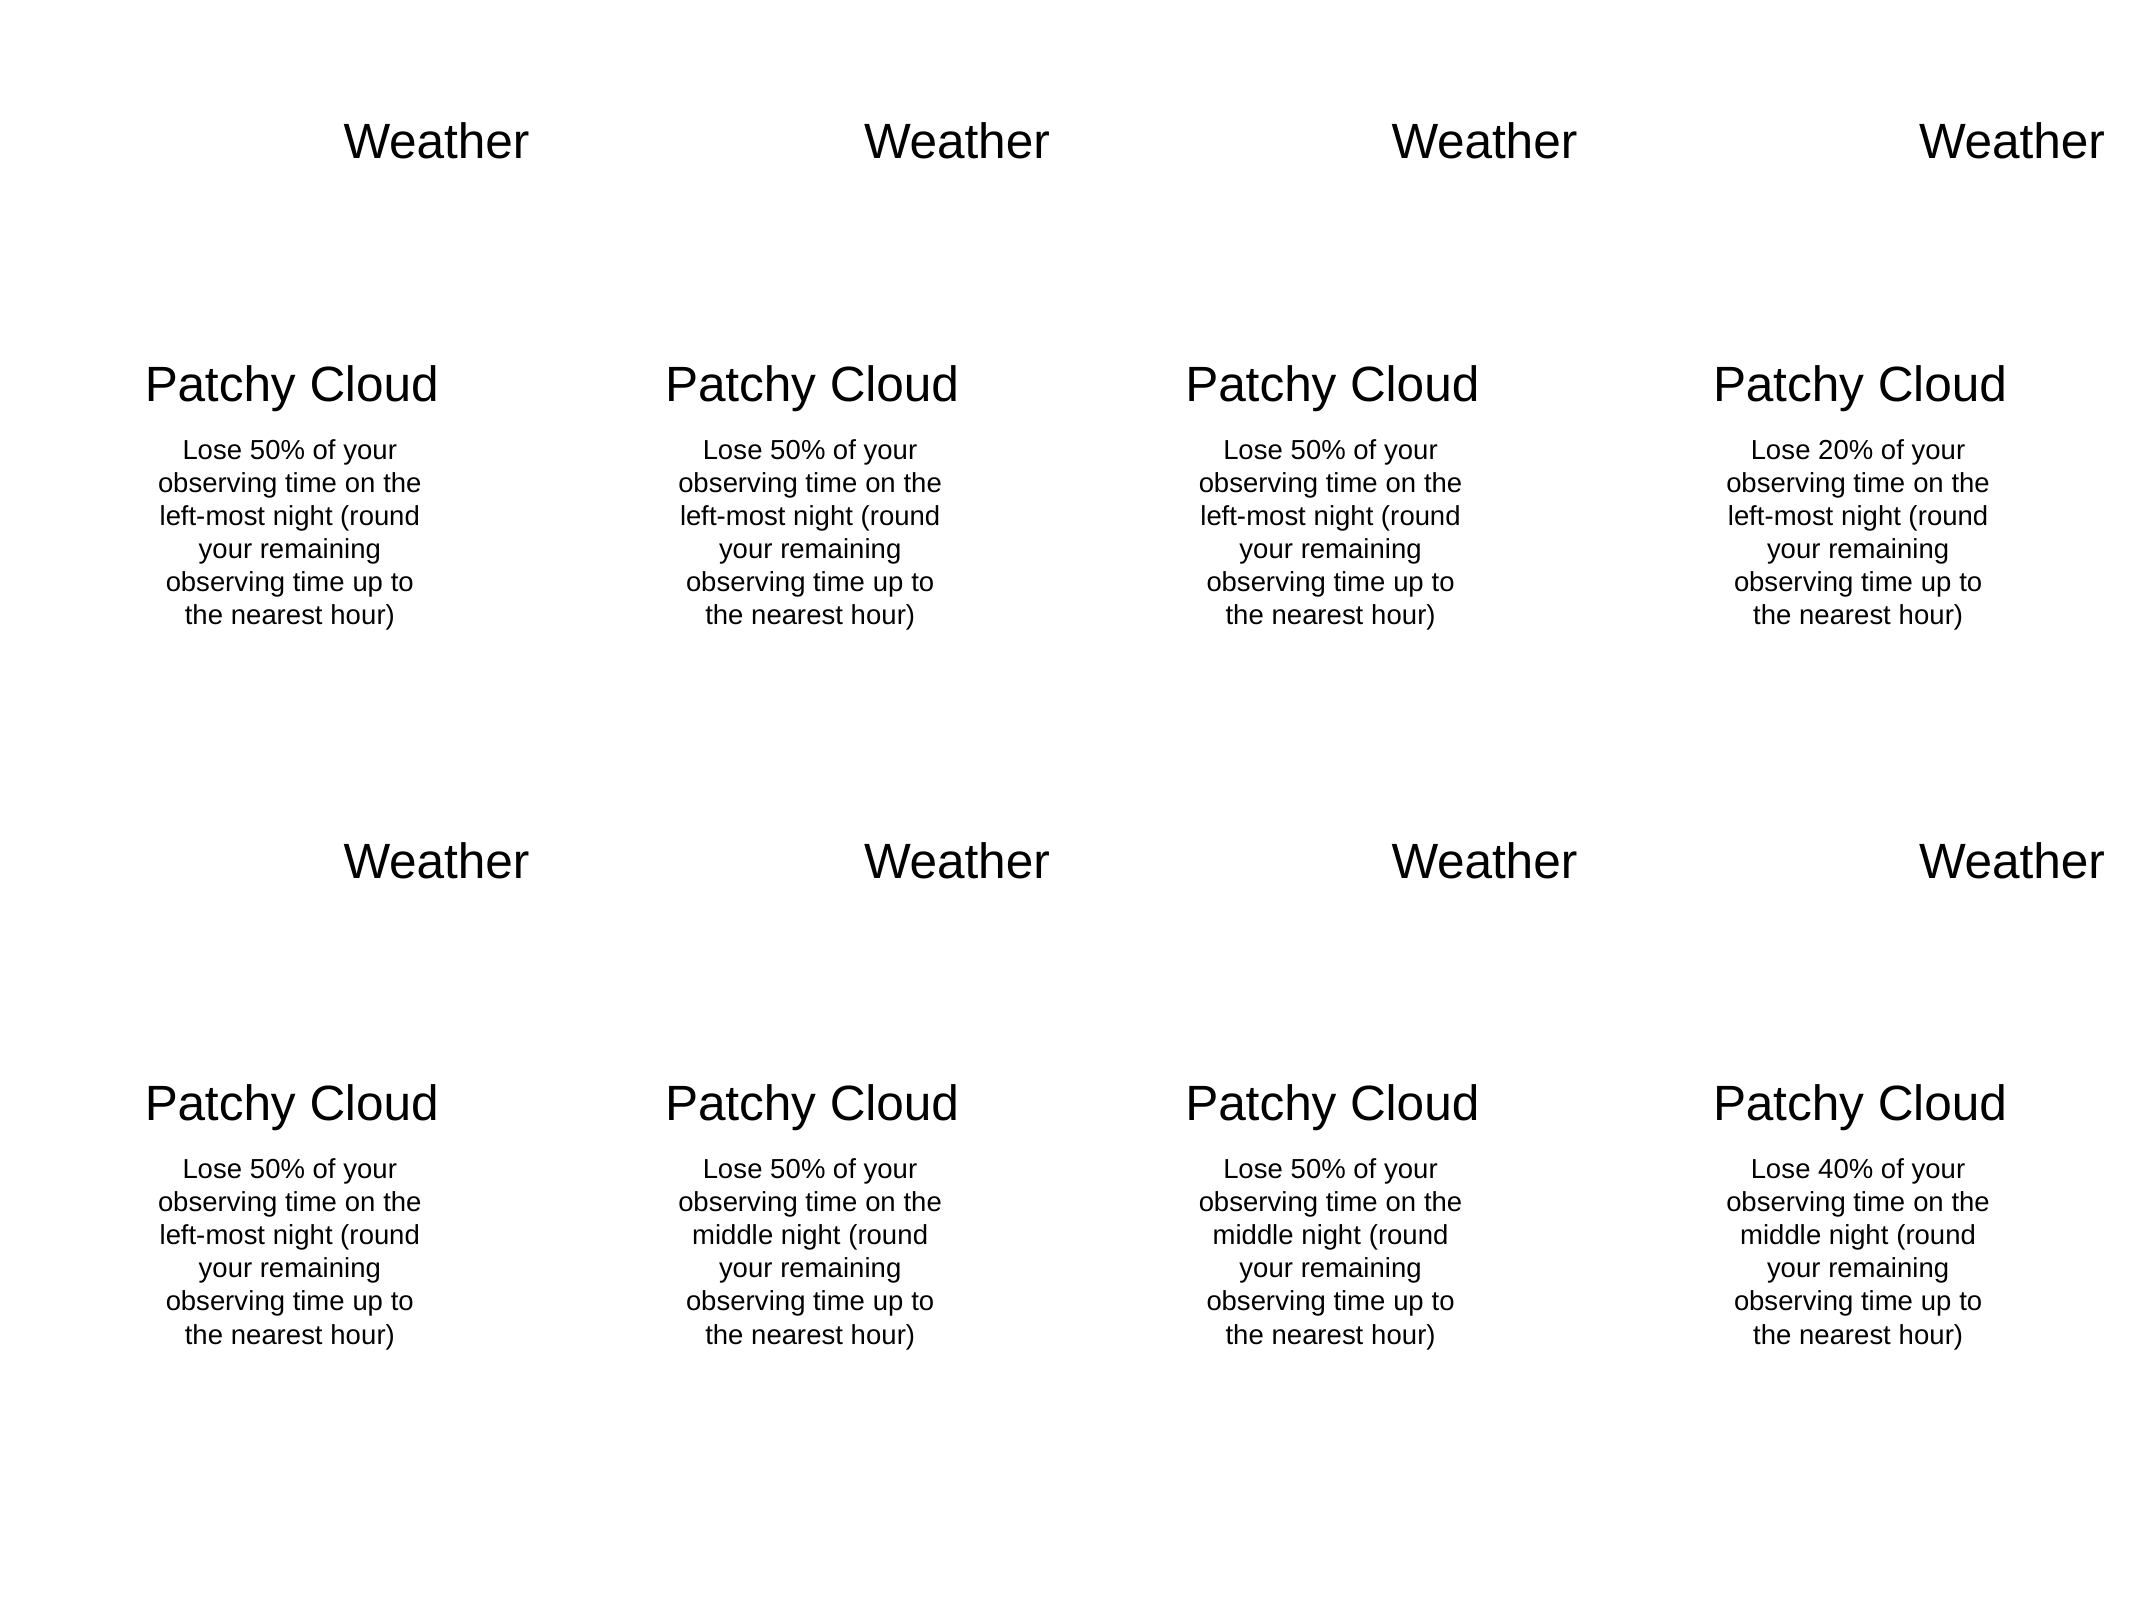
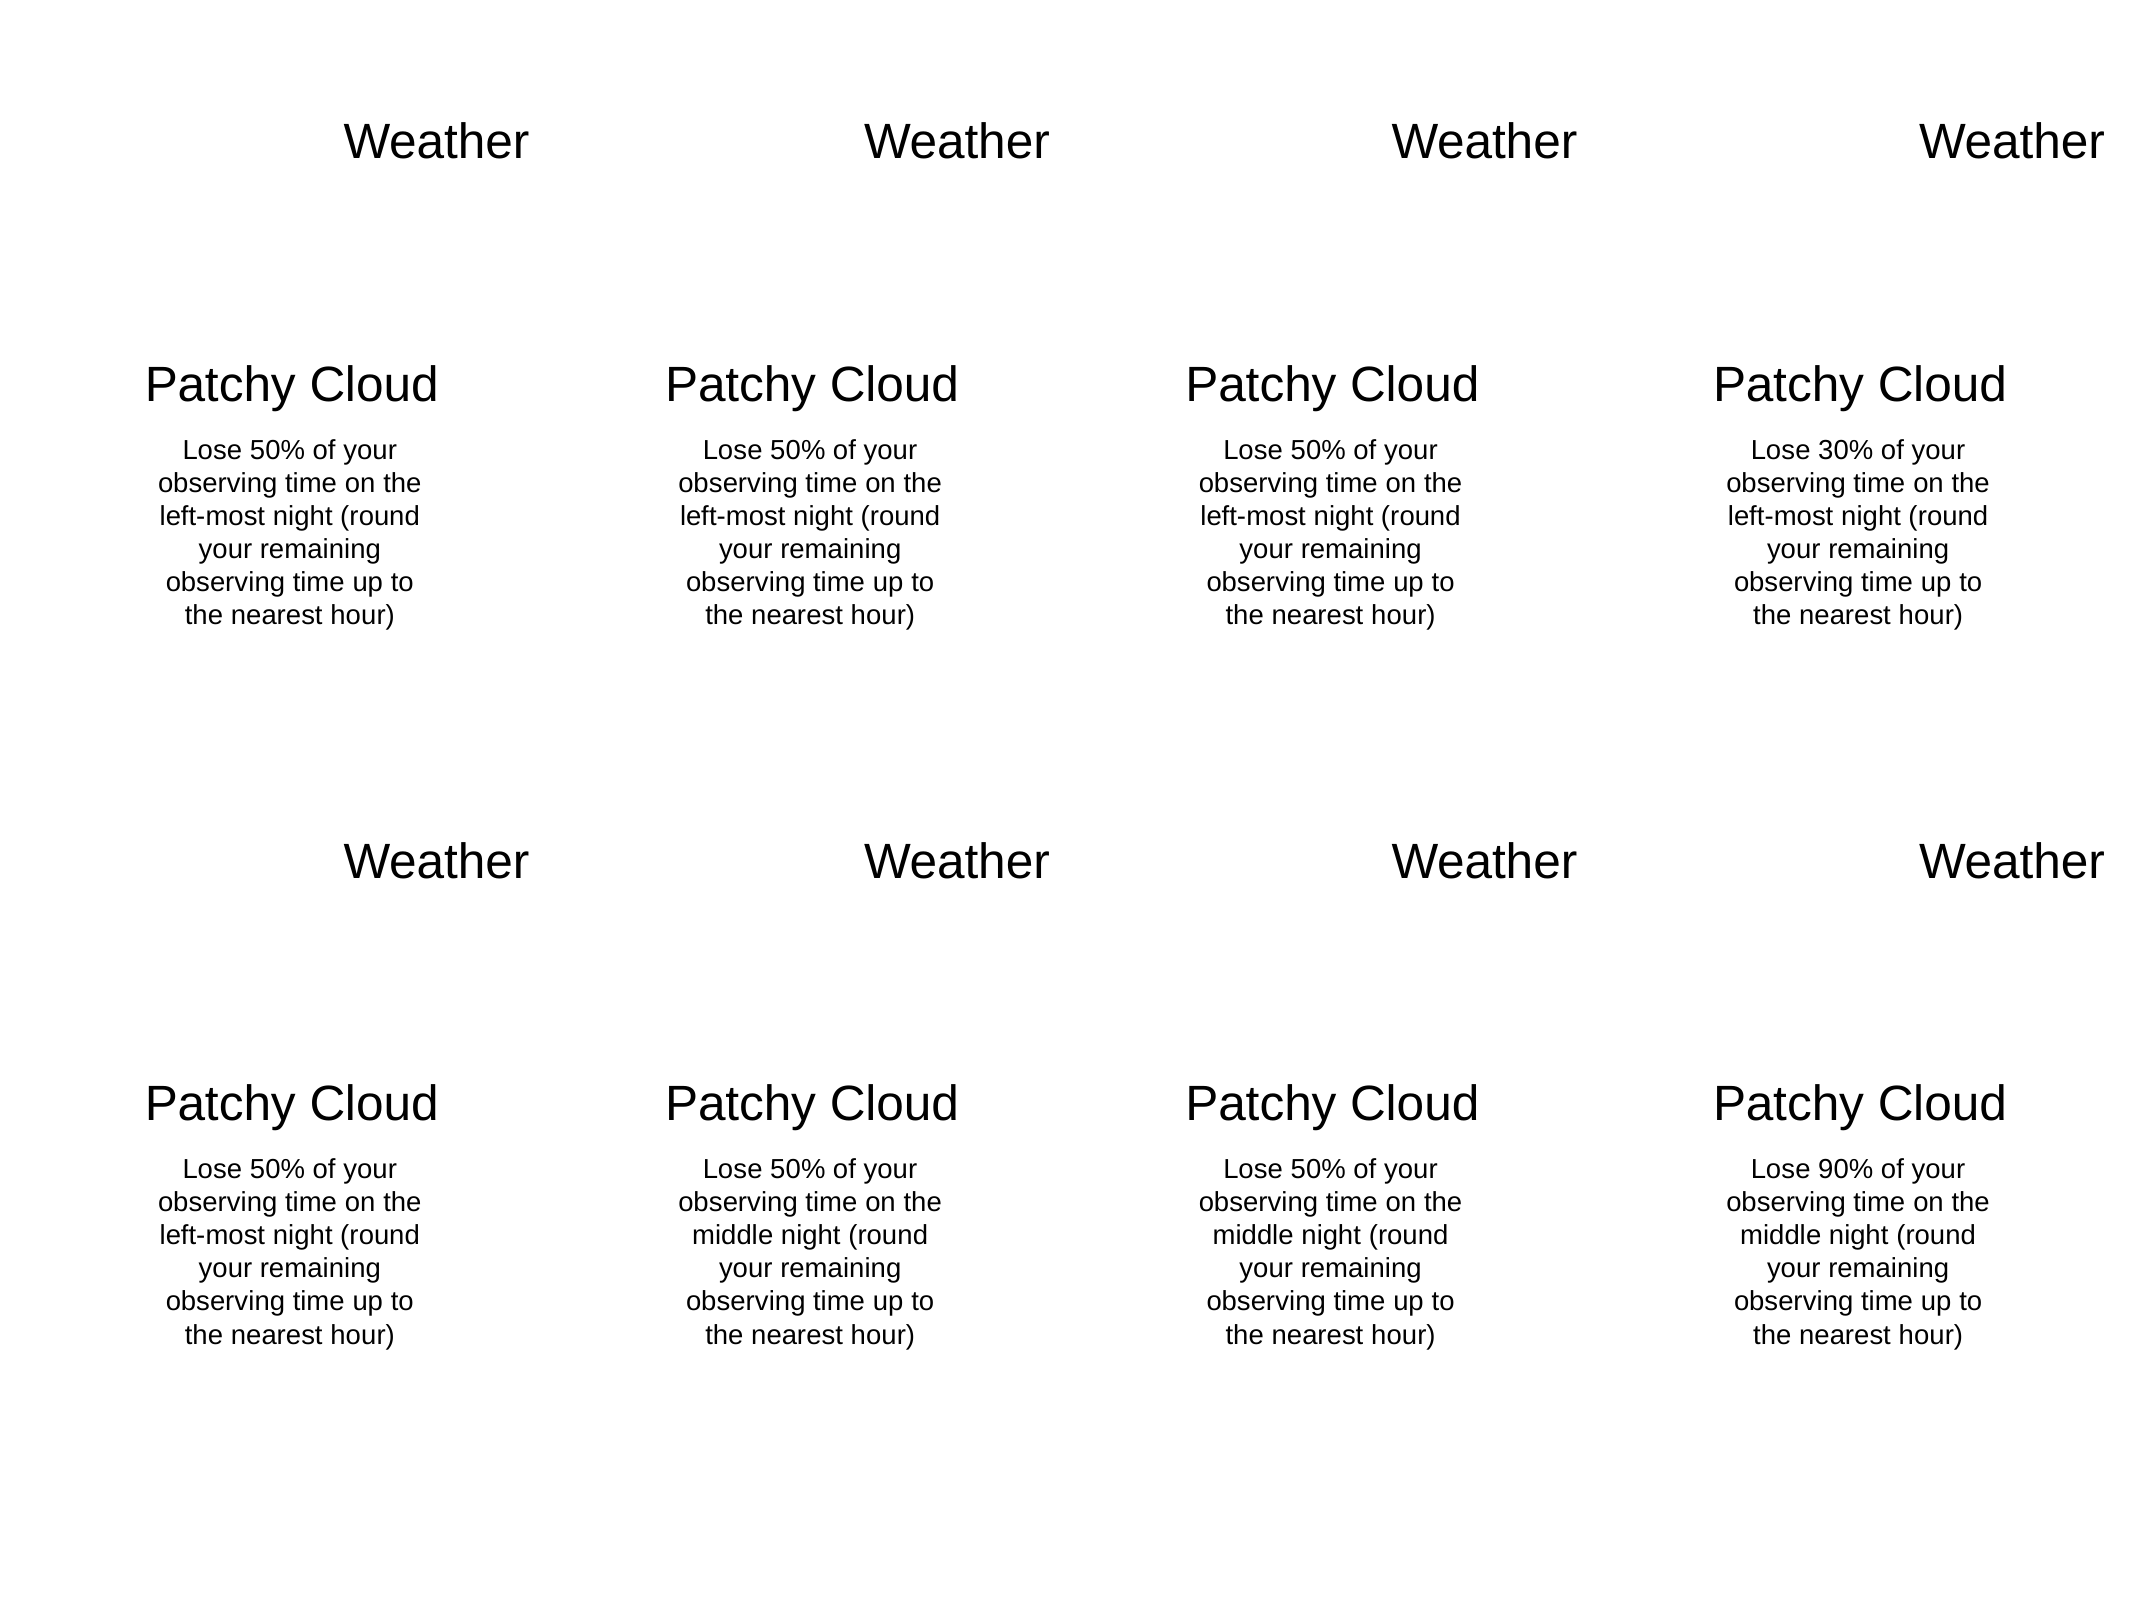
20%: 20% -> 30% (1846, 450)
40%: 40% -> 90% (1846, 1170)
